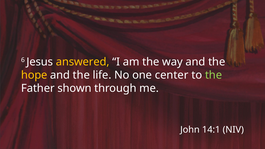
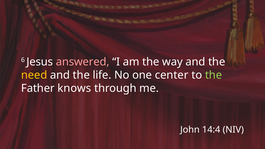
answered colour: yellow -> pink (83, 62)
hope: hope -> need (34, 75)
shown: shown -> knows (74, 88)
14:1: 14:1 -> 14:4 (211, 130)
